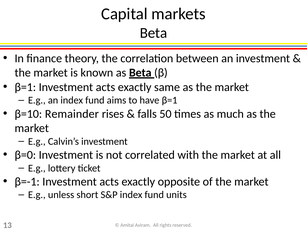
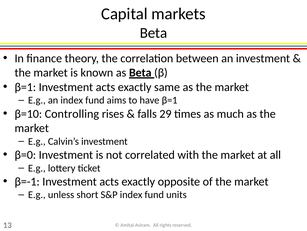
Remainder: Remainder -> Controlling (72, 113)
50: 50 -> 29 (165, 113)
